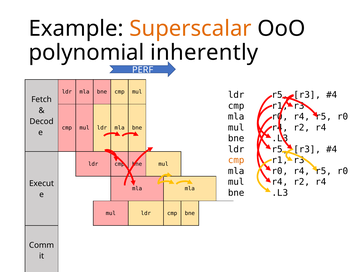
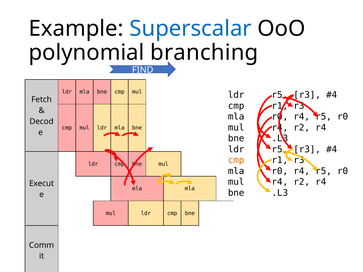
Superscalar colour: orange -> blue (190, 29)
inherently: inherently -> branching (204, 53)
PERF: PERF -> FIND (143, 70)
